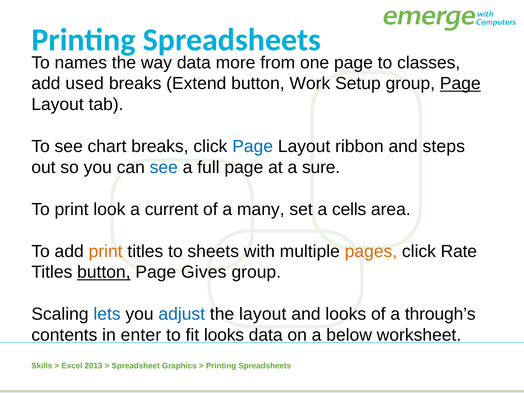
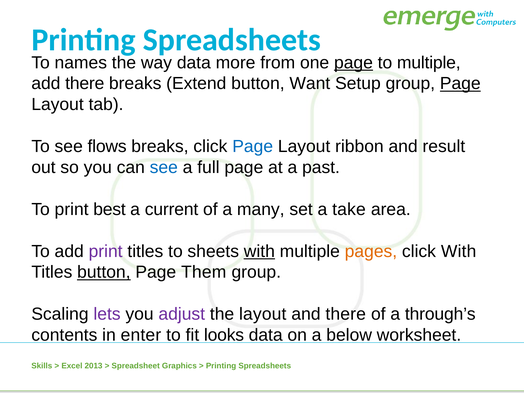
page underline: none -> present (353, 63)
to classes: classes -> multiple (429, 63)
add used: used -> there (85, 84)
Work: Work -> Want (310, 84)
chart: chart -> flows (107, 146)
steps: steps -> result (444, 146)
sure: sure -> past (321, 167)
look: look -> best (110, 209)
cells: cells -> take (349, 209)
print colour: orange -> purple (106, 251)
with underline: none -> present (259, 251)
click Rate: Rate -> With (459, 251)
Gives: Gives -> Them (204, 272)
lets colour: blue -> purple (107, 314)
adjust colour: blue -> purple (182, 314)
and looks: looks -> there (346, 314)
